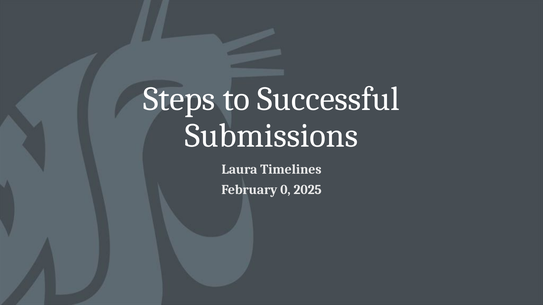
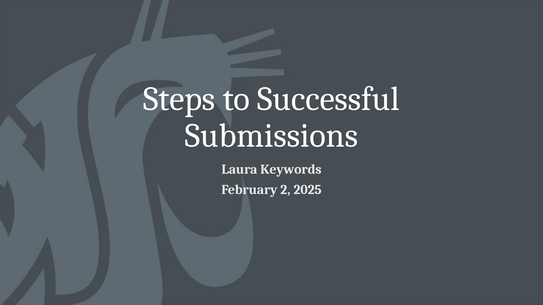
Timelines: Timelines -> Keywords (291, 170)
0: 0 -> 2 (285, 190)
